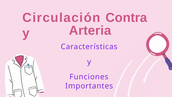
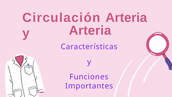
Circulación Contra: Contra -> Arteria (126, 18)
